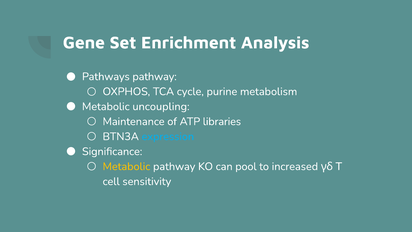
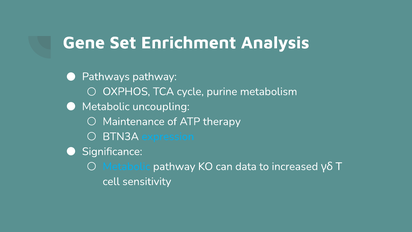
libraries: libraries -> therapy (222, 121)
Metabolic colour: yellow -> light blue (126, 166)
pool: pool -> data (246, 166)
